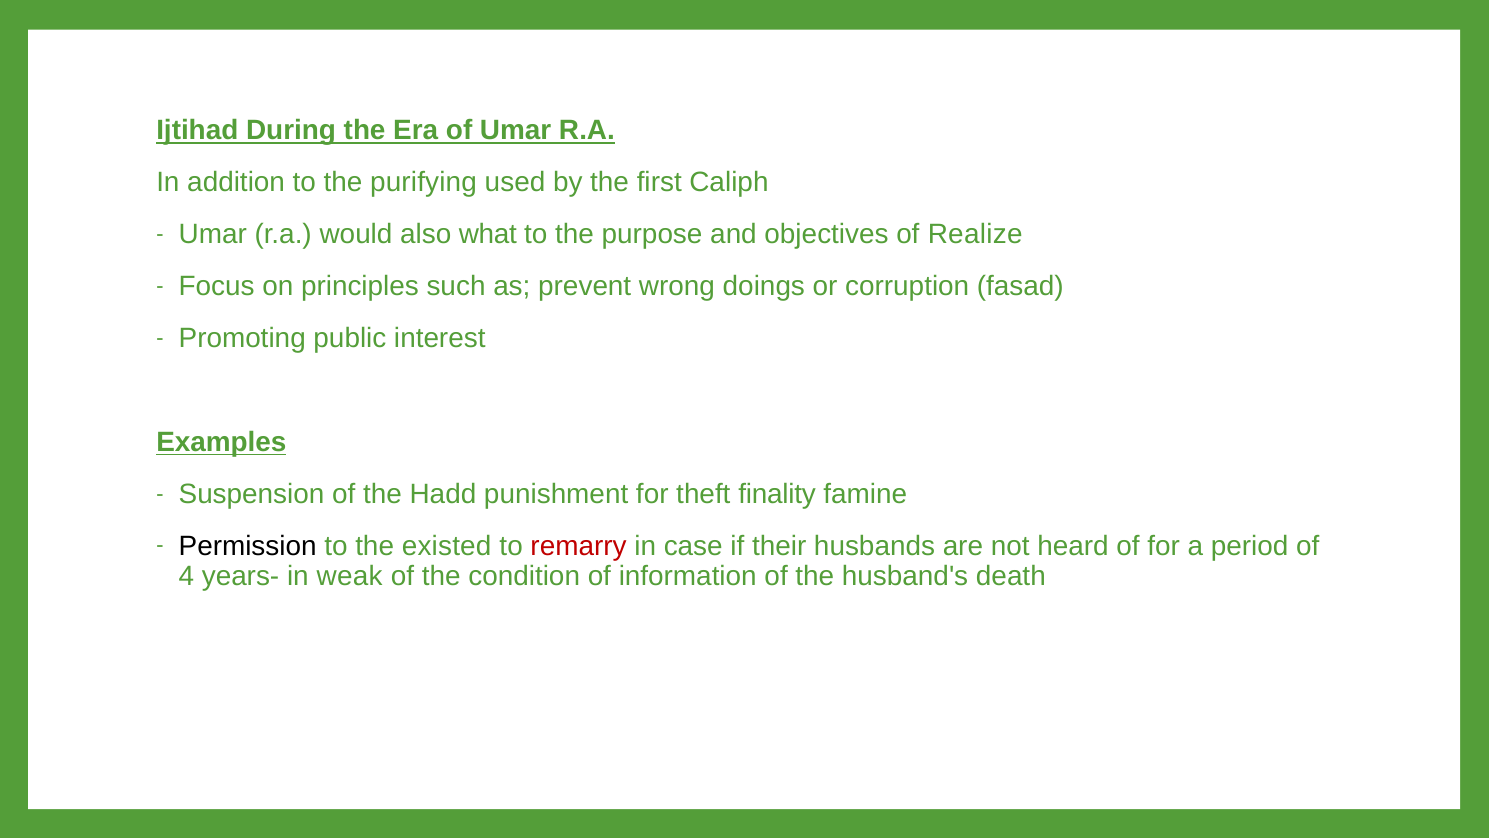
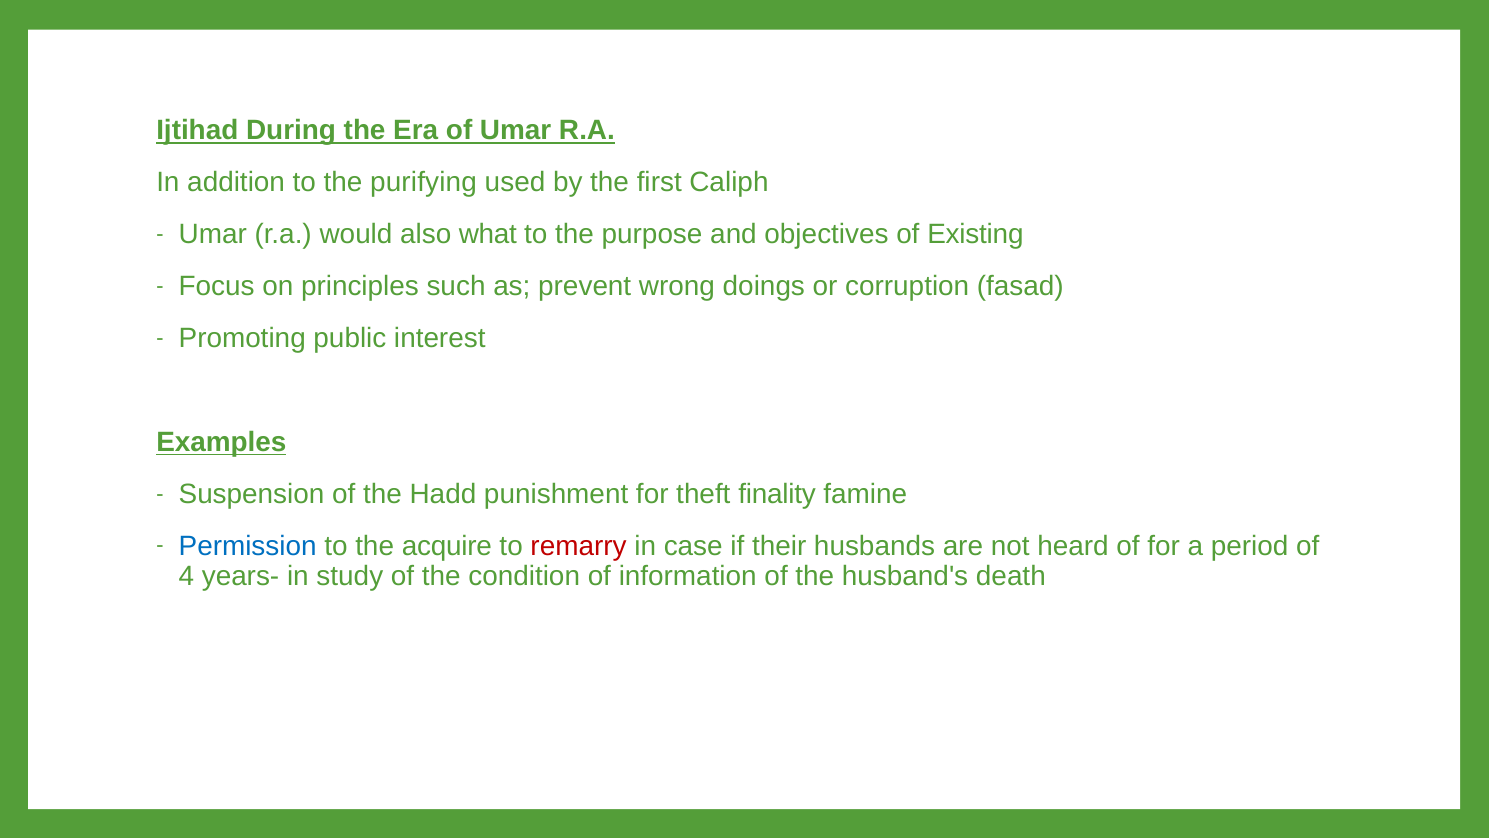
Realize: Realize -> Existing (975, 234)
Permission colour: black -> blue (248, 546)
existed: existed -> acquire (447, 546)
weak: weak -> study (350, 576)
